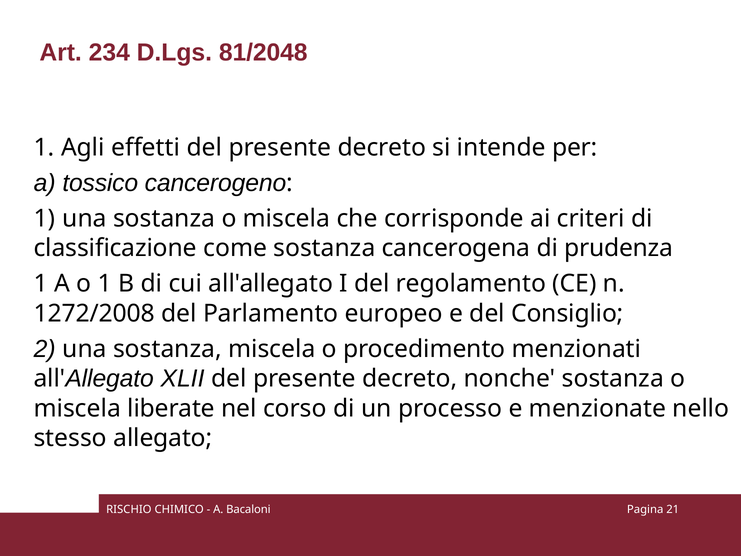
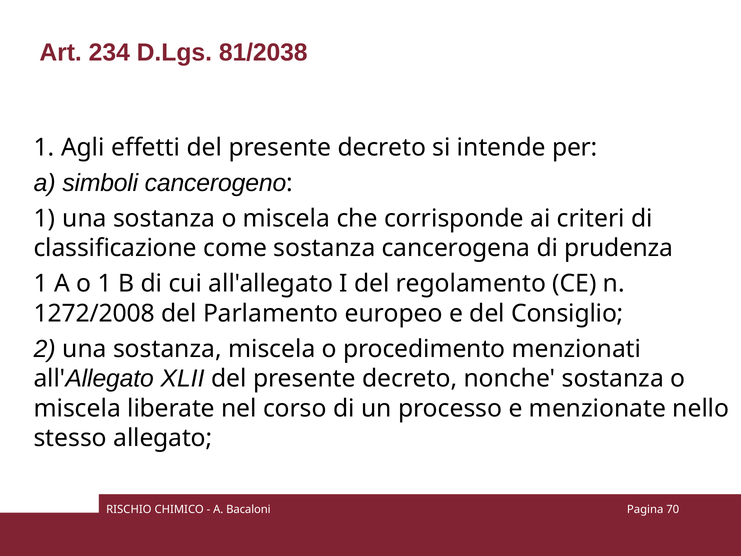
81/2048: 81/2048 -> 81/2038 (263, 53)
tossico: tossico -> simboli (100, 183)
21: 21 -> 70 (673, 509)
